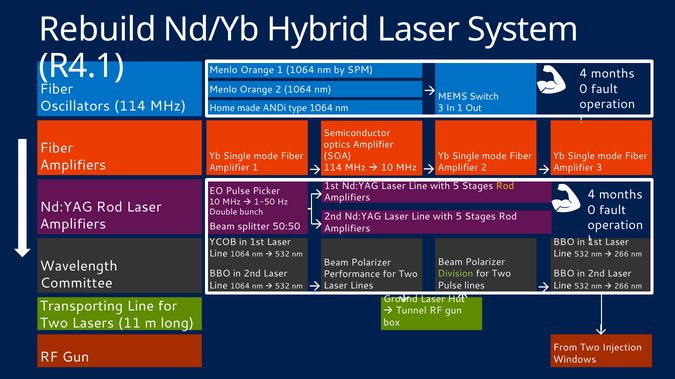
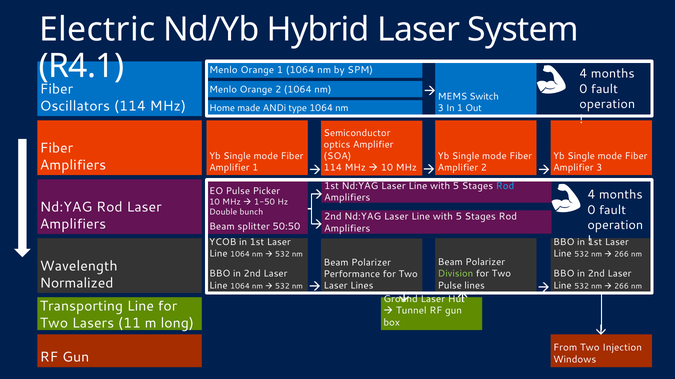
Rebuild: Rebuild -> Electric (97, 30)
Rod colour: yellow -> light blue (505, 186)
Committee: Committee -> Normalized (77, 284)
